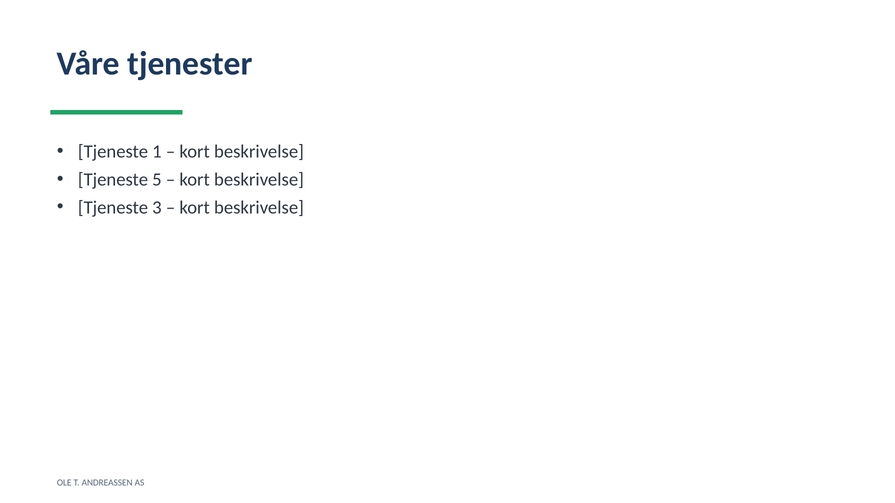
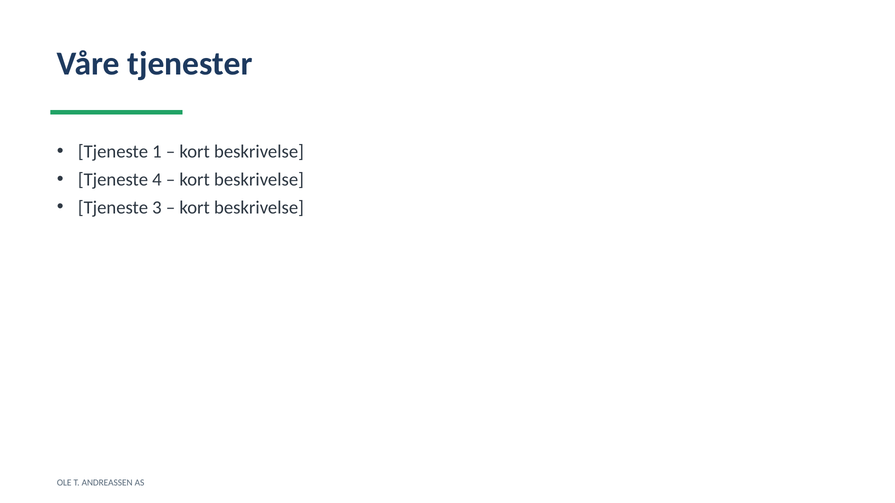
5: 5 -> 4 (157, 180)
